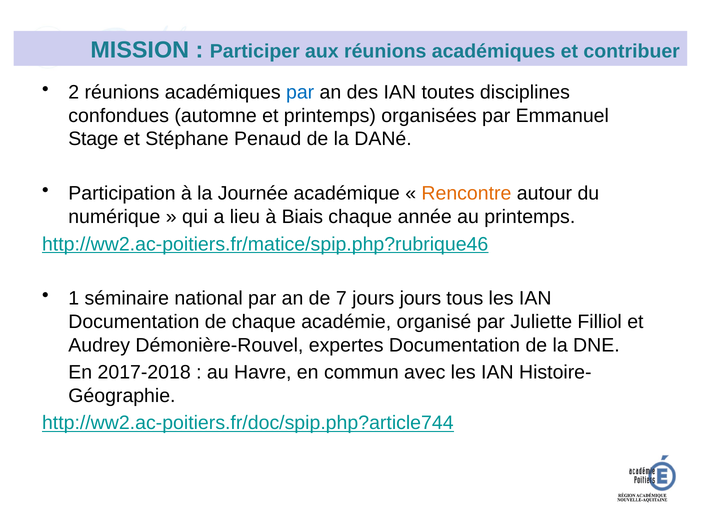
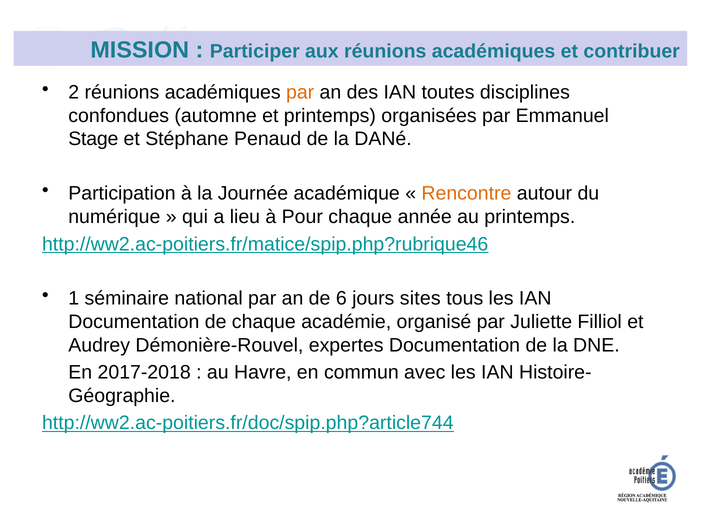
par colour: blue -> orange (300, 93)
Biais: Biais -> Pour (302, 217)
7: 7 -> 6 (341, 299)
jours jours: jours -> sites (420, 299)
